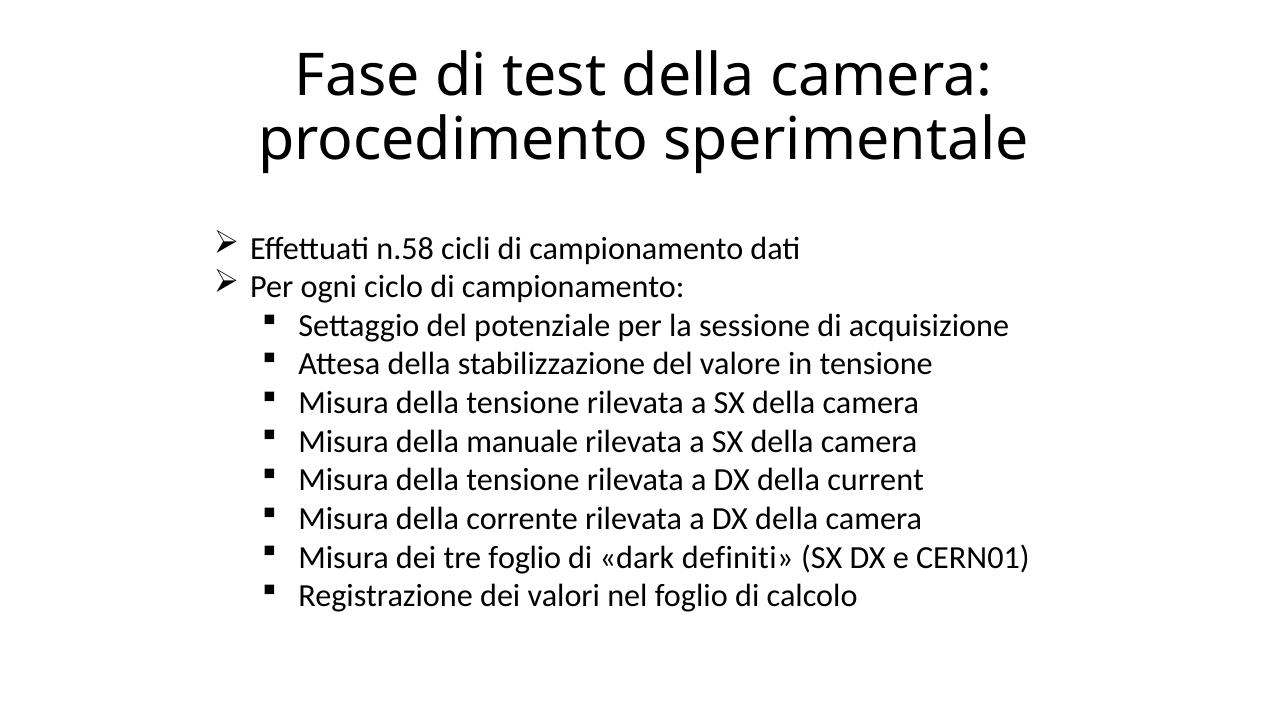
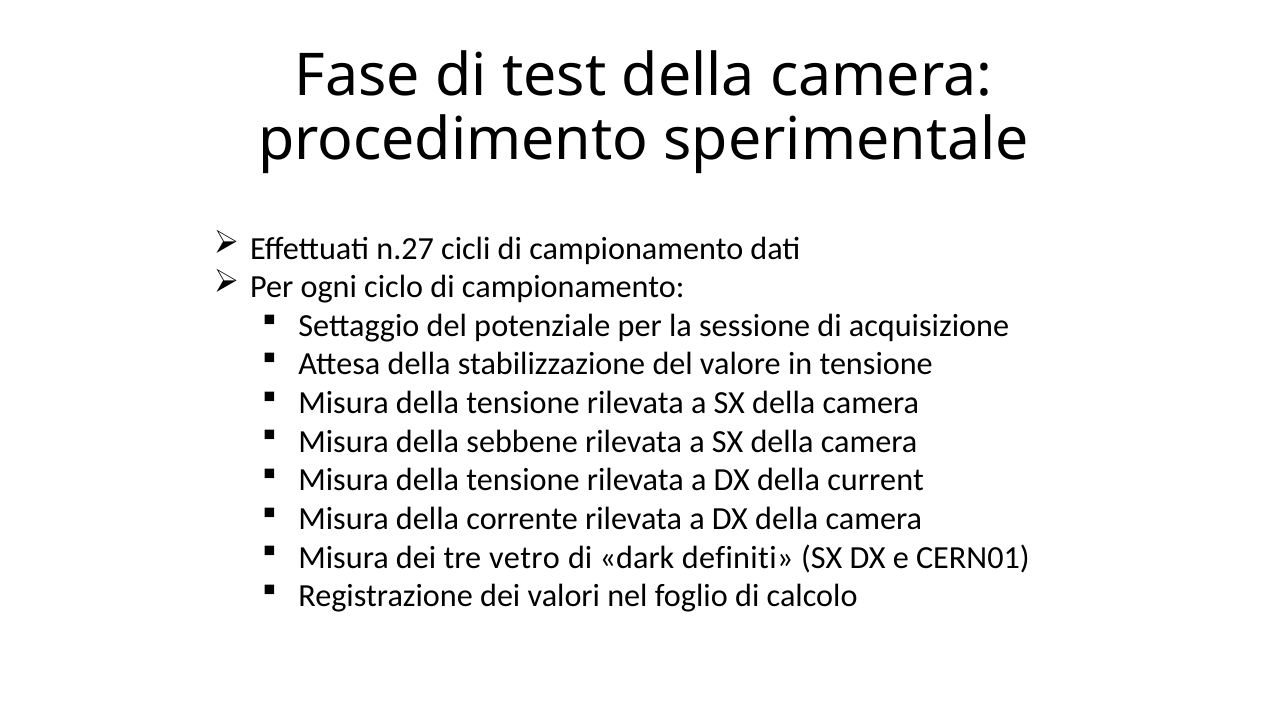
n.58: n.58 -> n.27 (405, 249)
manuale: manuale -> sebbene (522, 442)
tre foglio: foglio -> vetro (524, 558)
